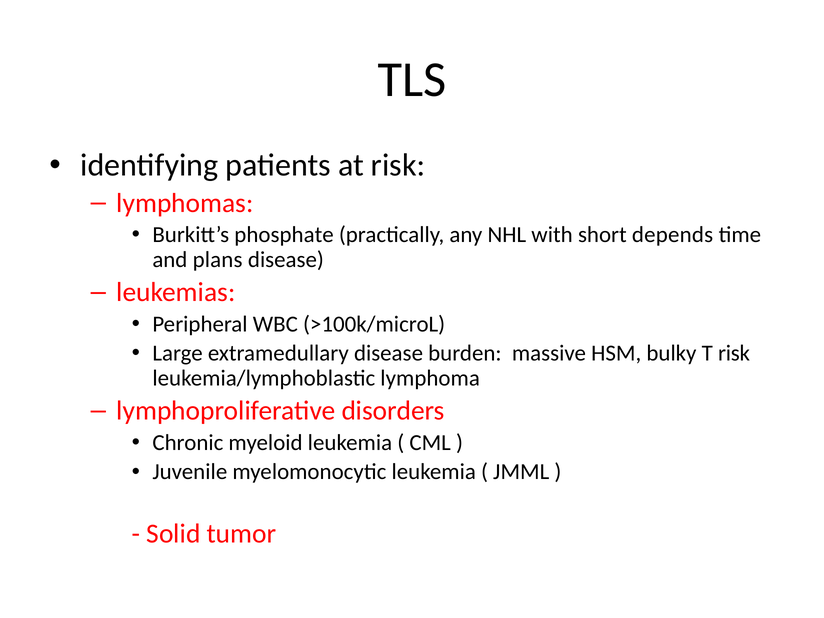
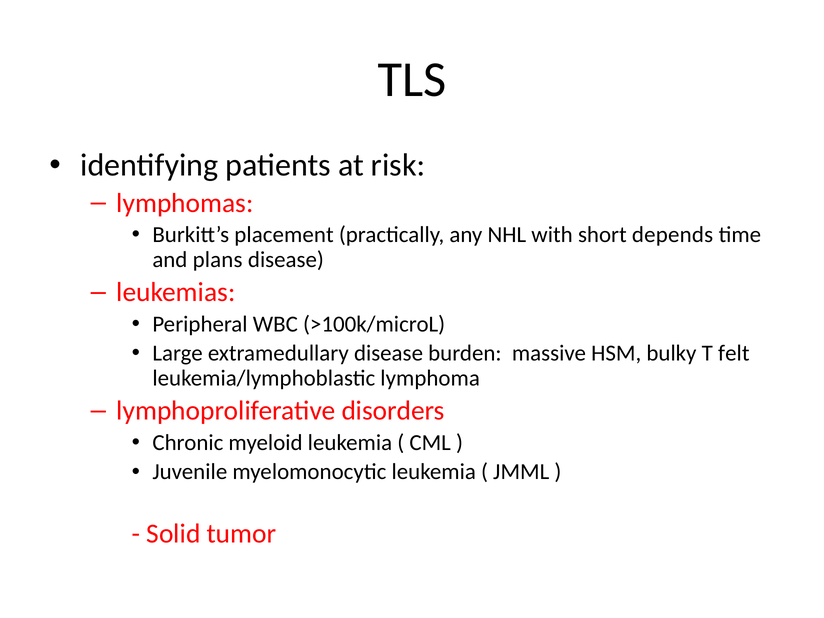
phosphate: phosphate -> placement (284, 235)
T risk: risk -> felt (734, 353)
